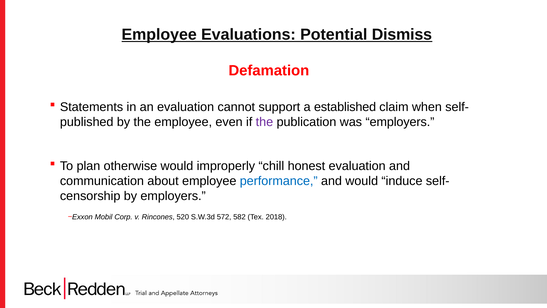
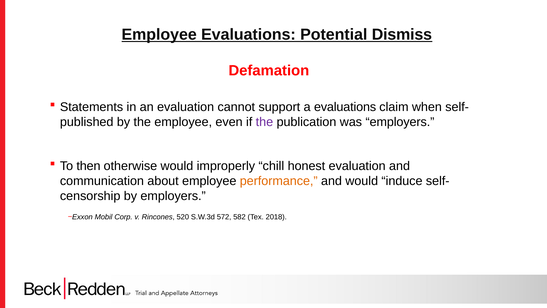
a established: established -> evaluations (345, 107)
plan: plan -> then (88, 166)
performance colour: blue -> orange (279, 181)
